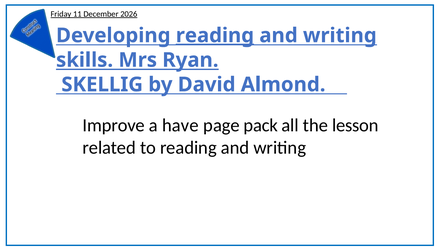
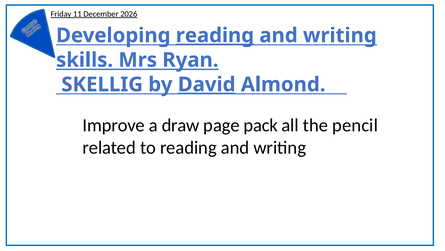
David underline: none -> present (207, 84)
have: have -> draw (181, 125)
lesson: lesson -> pencil (355, 125)
